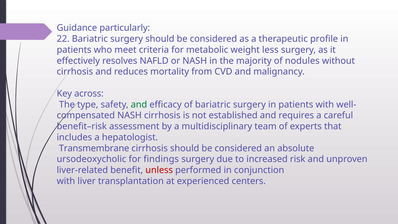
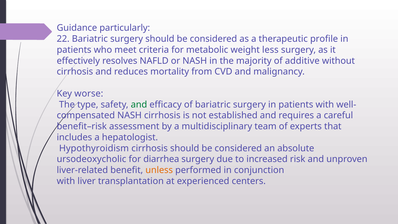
nodules: nodules -> additive (302, 61)
across: across -> worse (89, 94)
Transmembrane: Transmembrane -> Hypothyroidism (94, 148)
findings: findings -> diarrhea (161, 159)
unless colour: red -> orange (159, 170)
